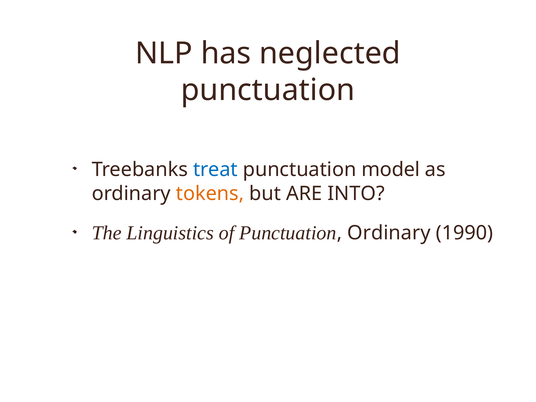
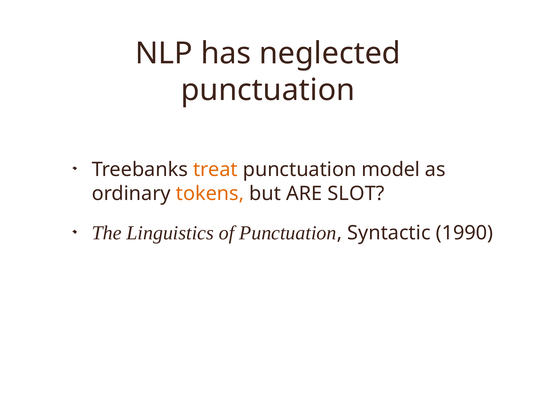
treat colour: blue -> orange (215, 170)
INTO: INTO -> SLOT (356, 193)
Ordinary: Ordinary -> Syntactic (389, 233)
